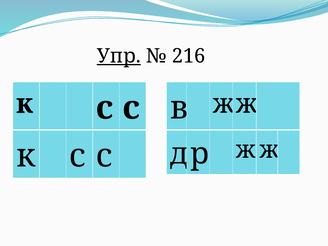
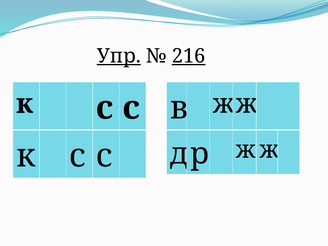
216 underline: none -> present (189, 56)
